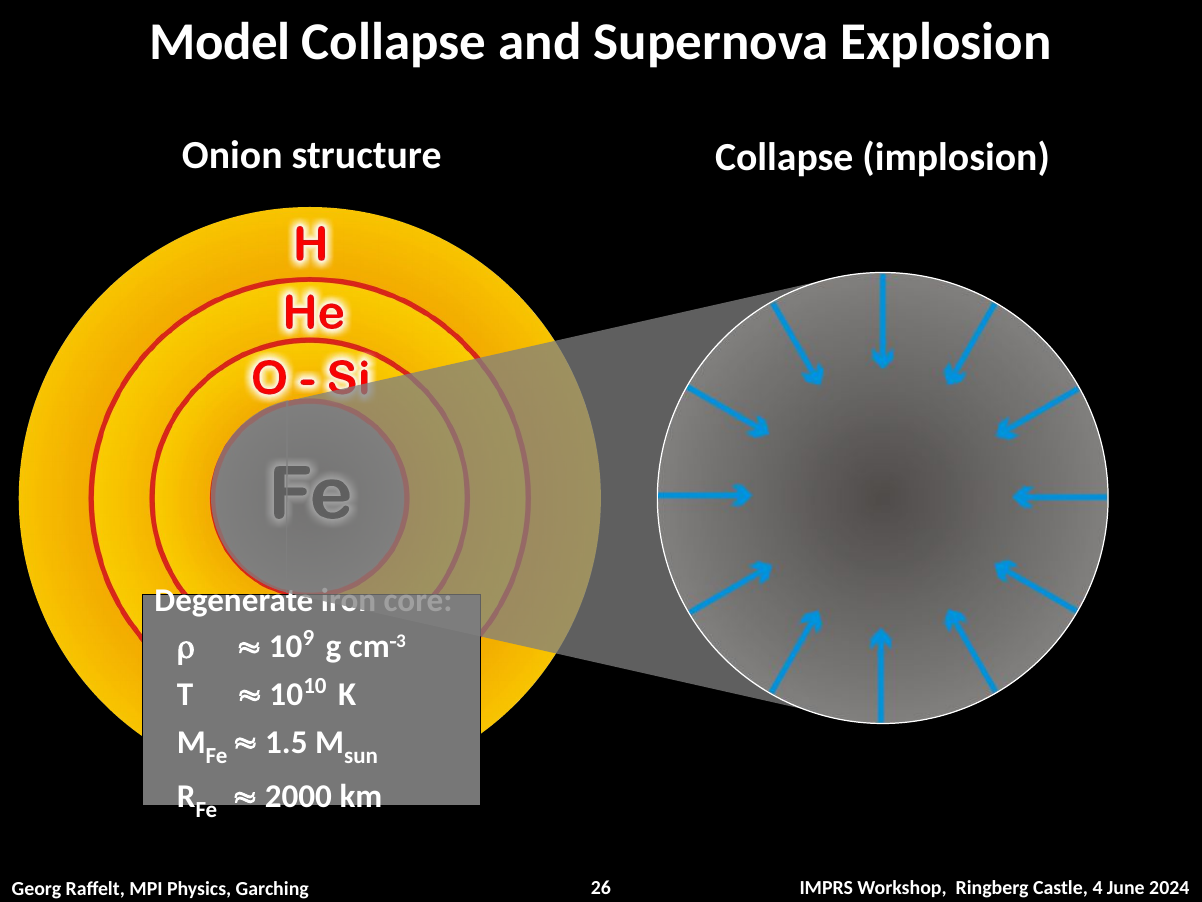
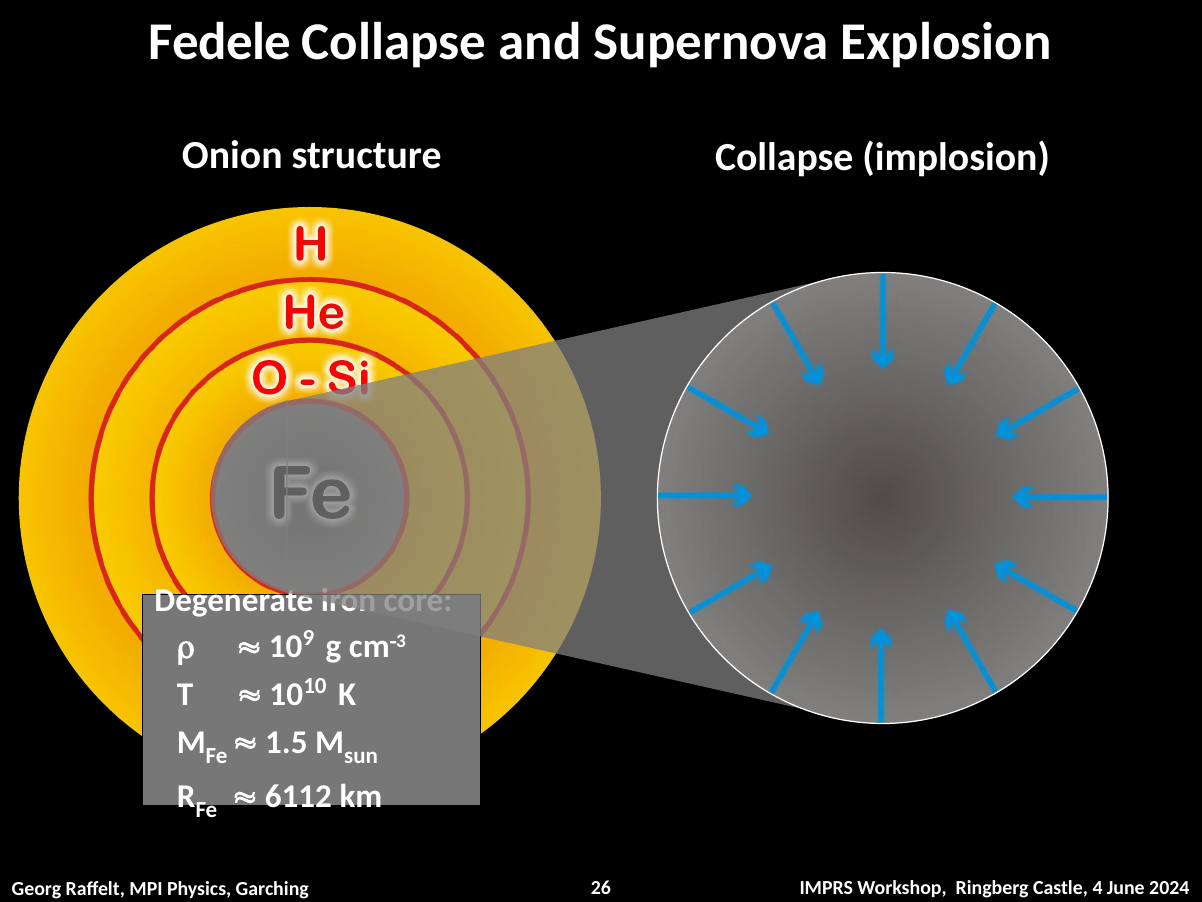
Model: Model -> Fedele (220, 42)
2000: 2000 -> 6112 (298, 796)
